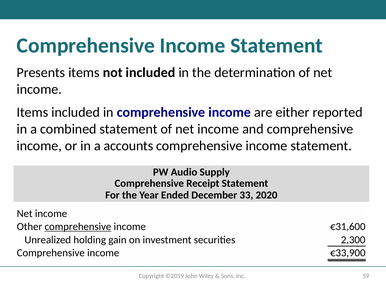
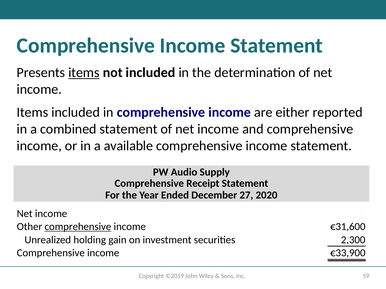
items underline: none -> present (84, 73)
accounts: accounts -> available (128, 146)
33: 33 -> 27 (246, 195)
